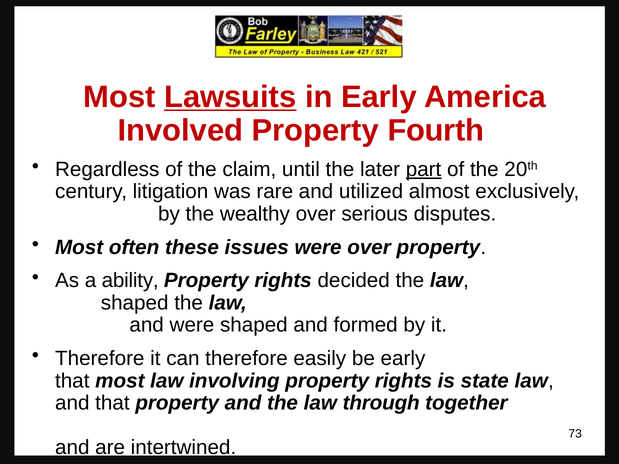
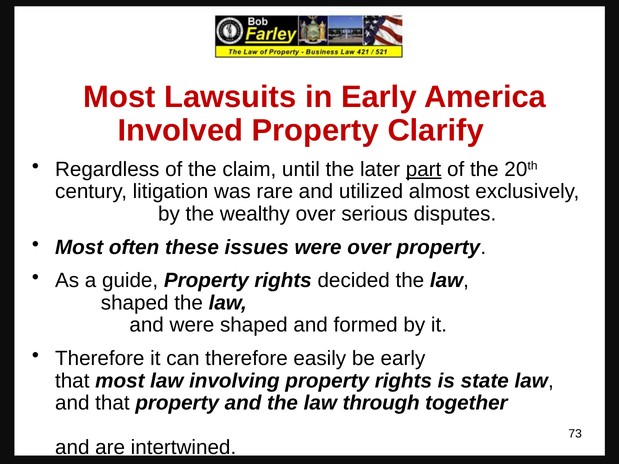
Lawsuits underline: present -> none (230, 97)
Fourth: Fourth -> Clarify (436, 130)
ability: ability -> guide (130, 281)
